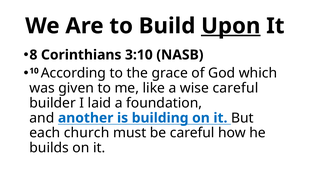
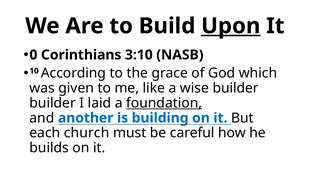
8: 8 -> 0 (33, 55)
wise careful: careful -> builder (236, 88)
foundation underline: none -> present (164, 103)
